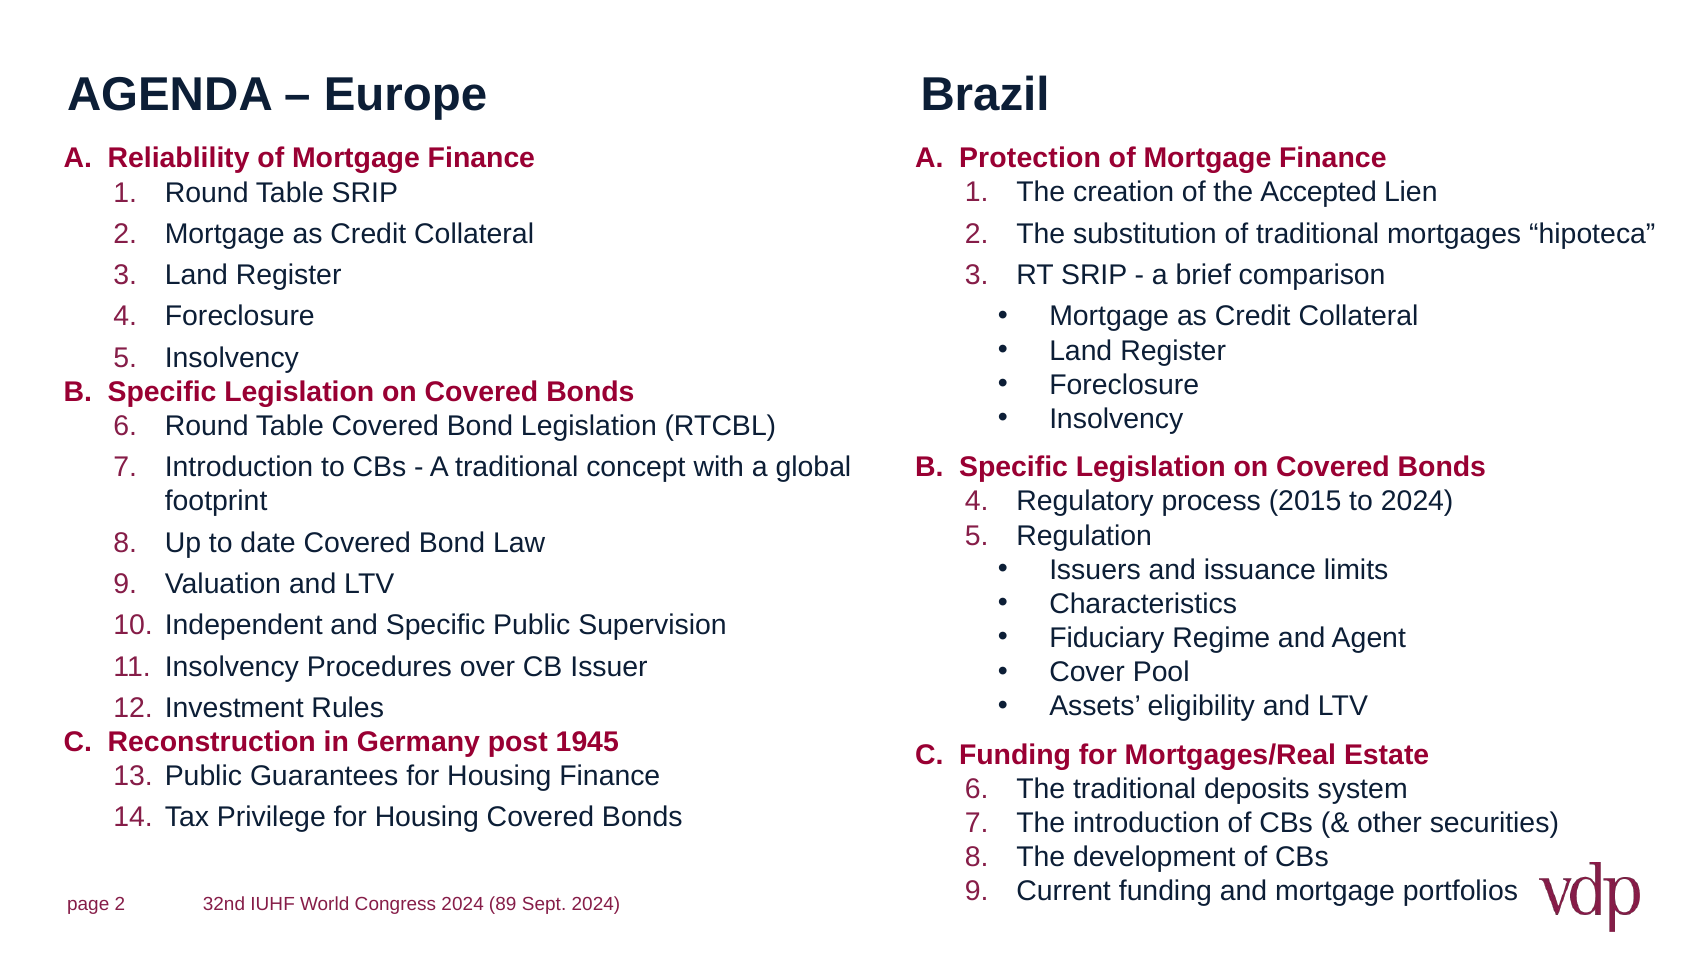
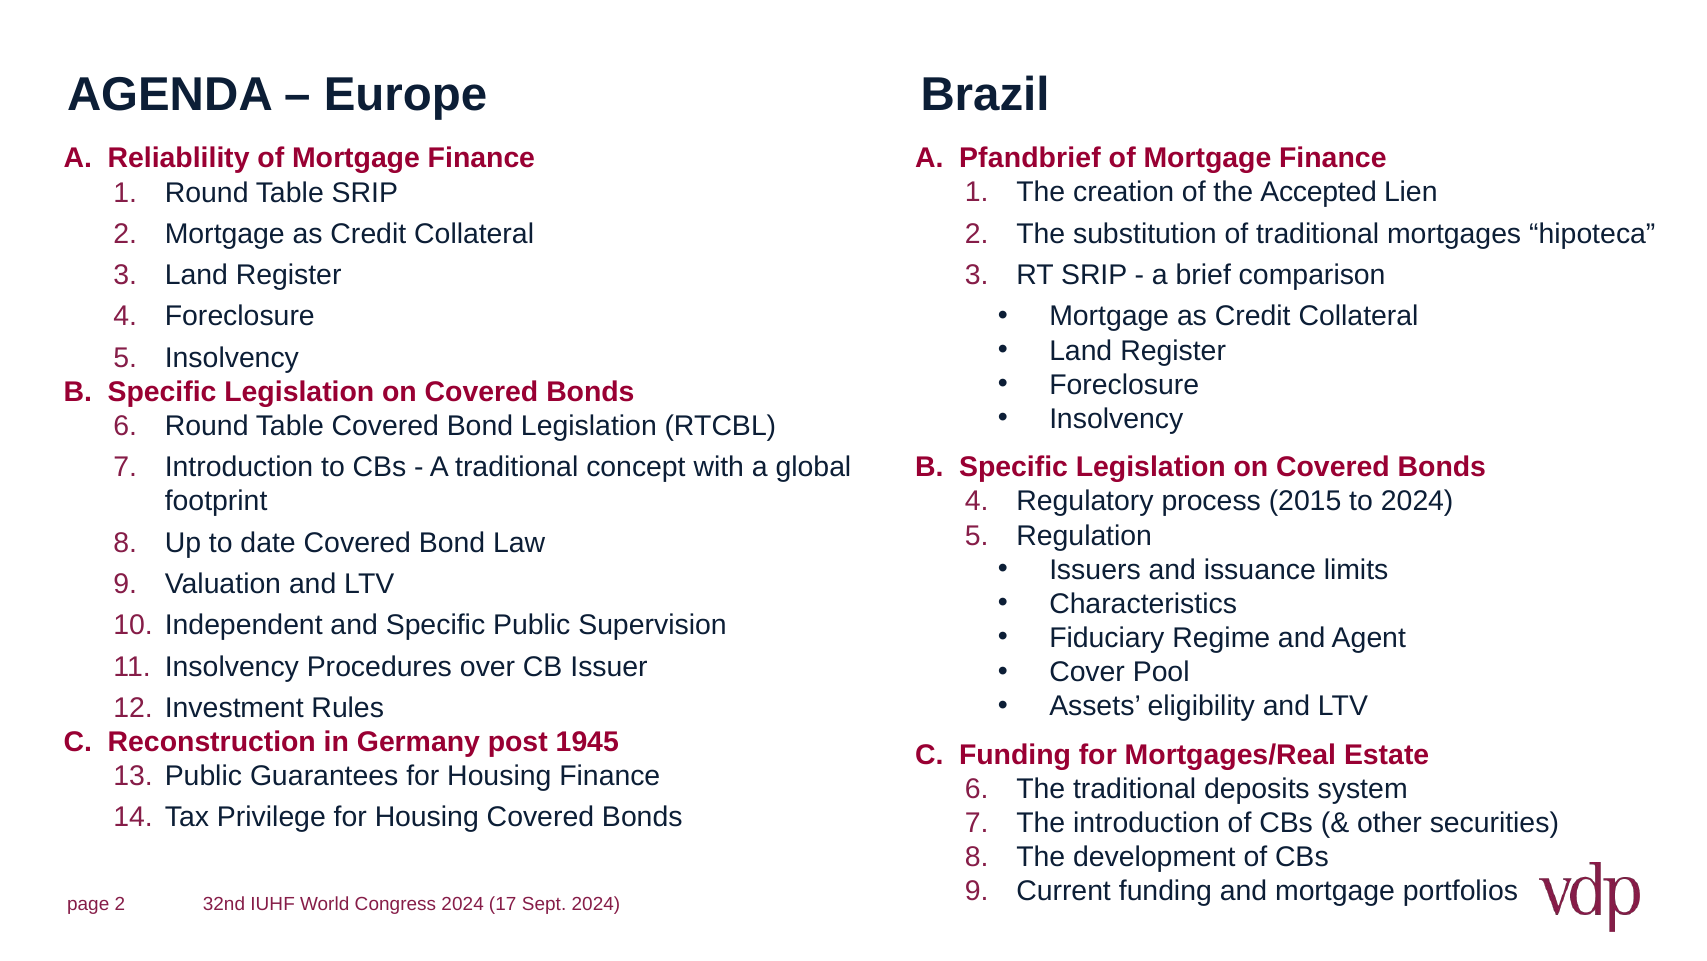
Protection: Protection -> Pfandbrief (1030, 158)
89: 89 -> 17 (503, 904)
